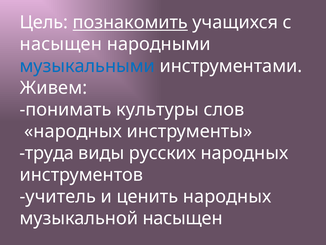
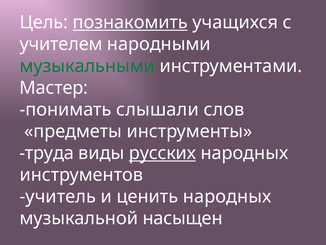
насыщен: насыщен -> учителем (61, 44)
музыкальными colour: blue -> green (87, 66)
Живем: Живем -> Мастер (54, 88)
культуры: культуры -> слышали (157, 109)
народных: народных -> предметы (73, 131)
русских underline: none -> present (162, 153)
